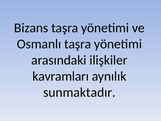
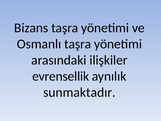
kavramları: kavramları -> evrensellik (61, 76)
